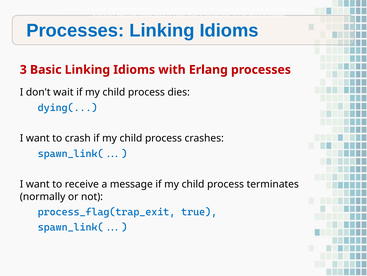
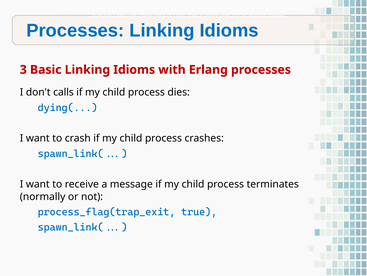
wait: wait -> calls (63, 92)
